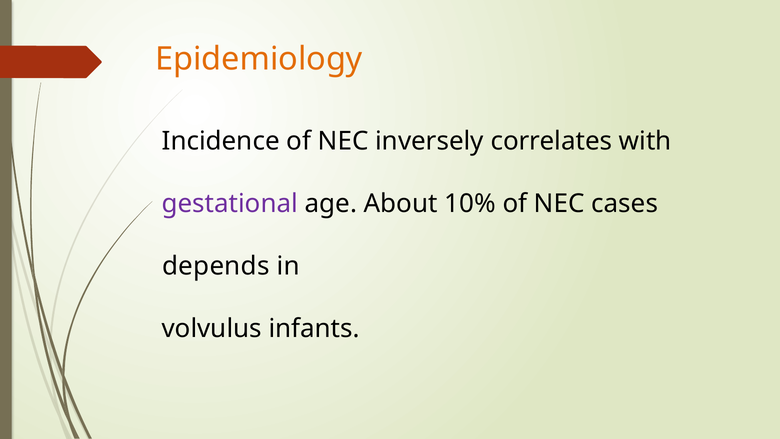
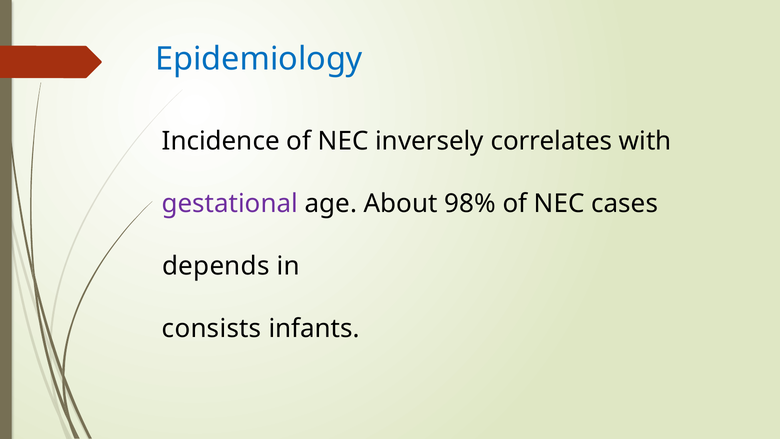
Epidemiology colour: orange -> blue (259, 59)
10%: 10% -> 98% (470, 204)
volvulus: volvulus -> consists (212, 329)
